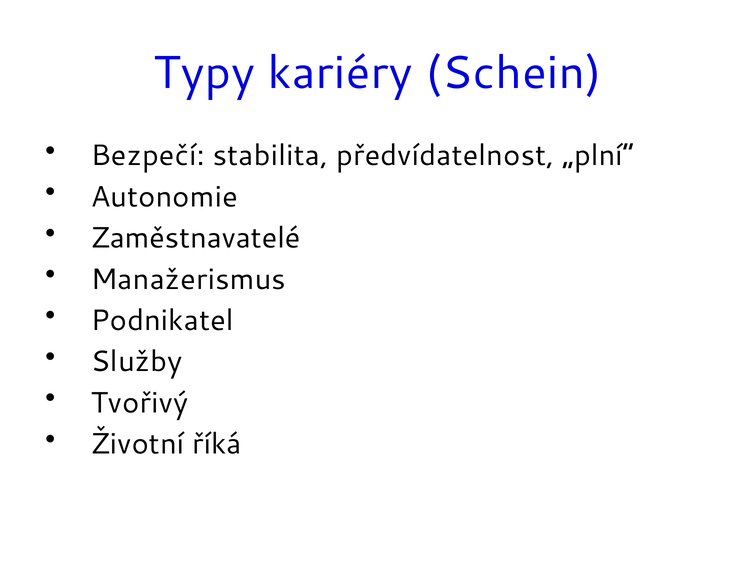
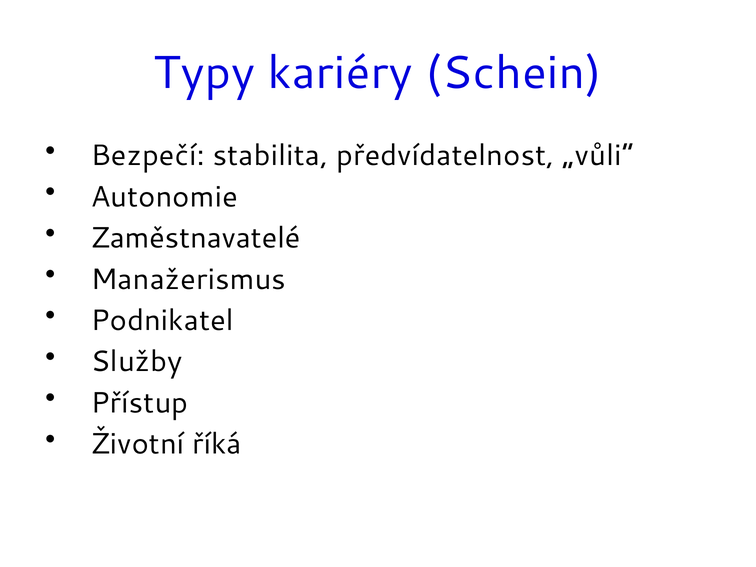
„plní“: „plní“ -> „vůli“ (598, 156)
Tvořivý: Tvořivý -> Přístup (139, 403)
